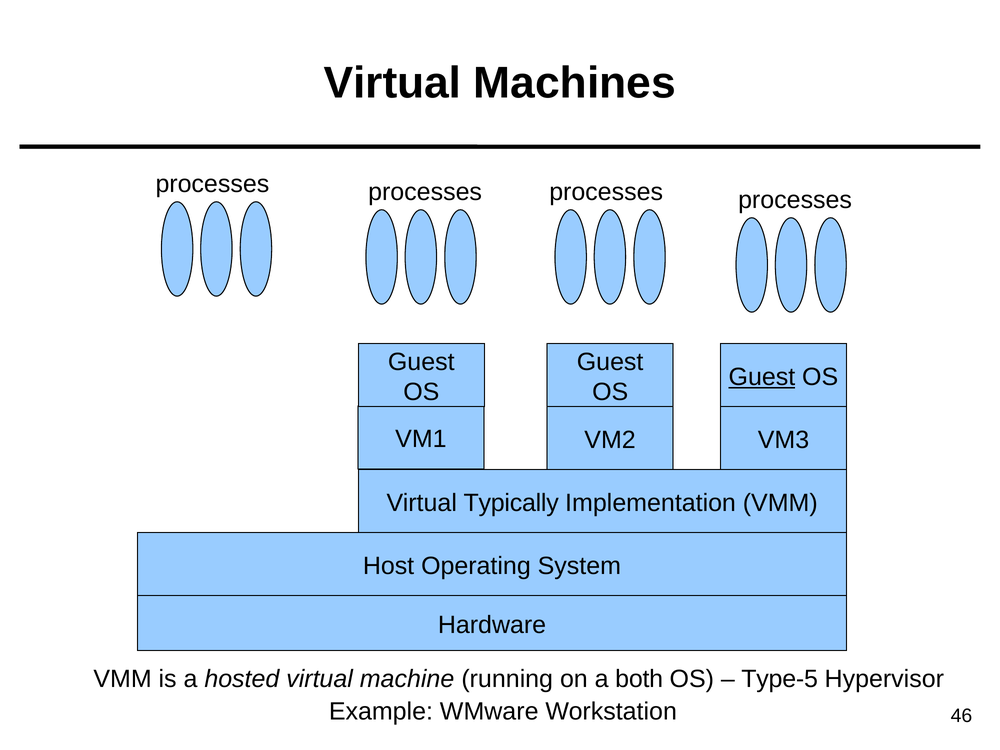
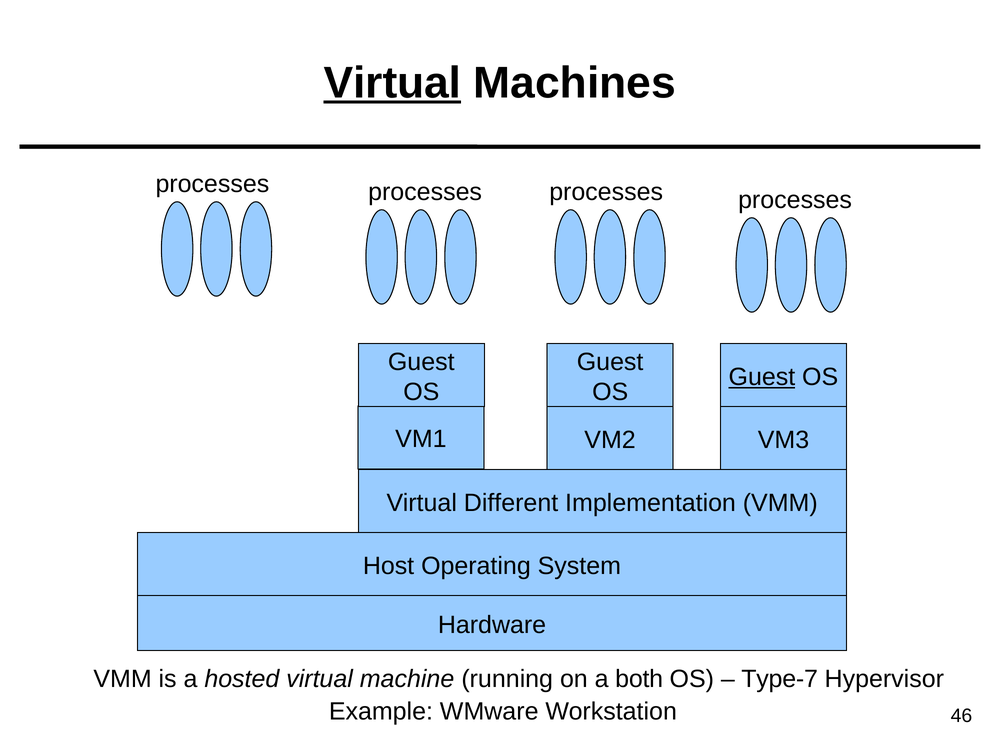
Virtual underline: none -> present (392, 83)
Typically: Typically -> Different (511, 503)
Type-5: Type-5 -> Type-7 (780, 679)
